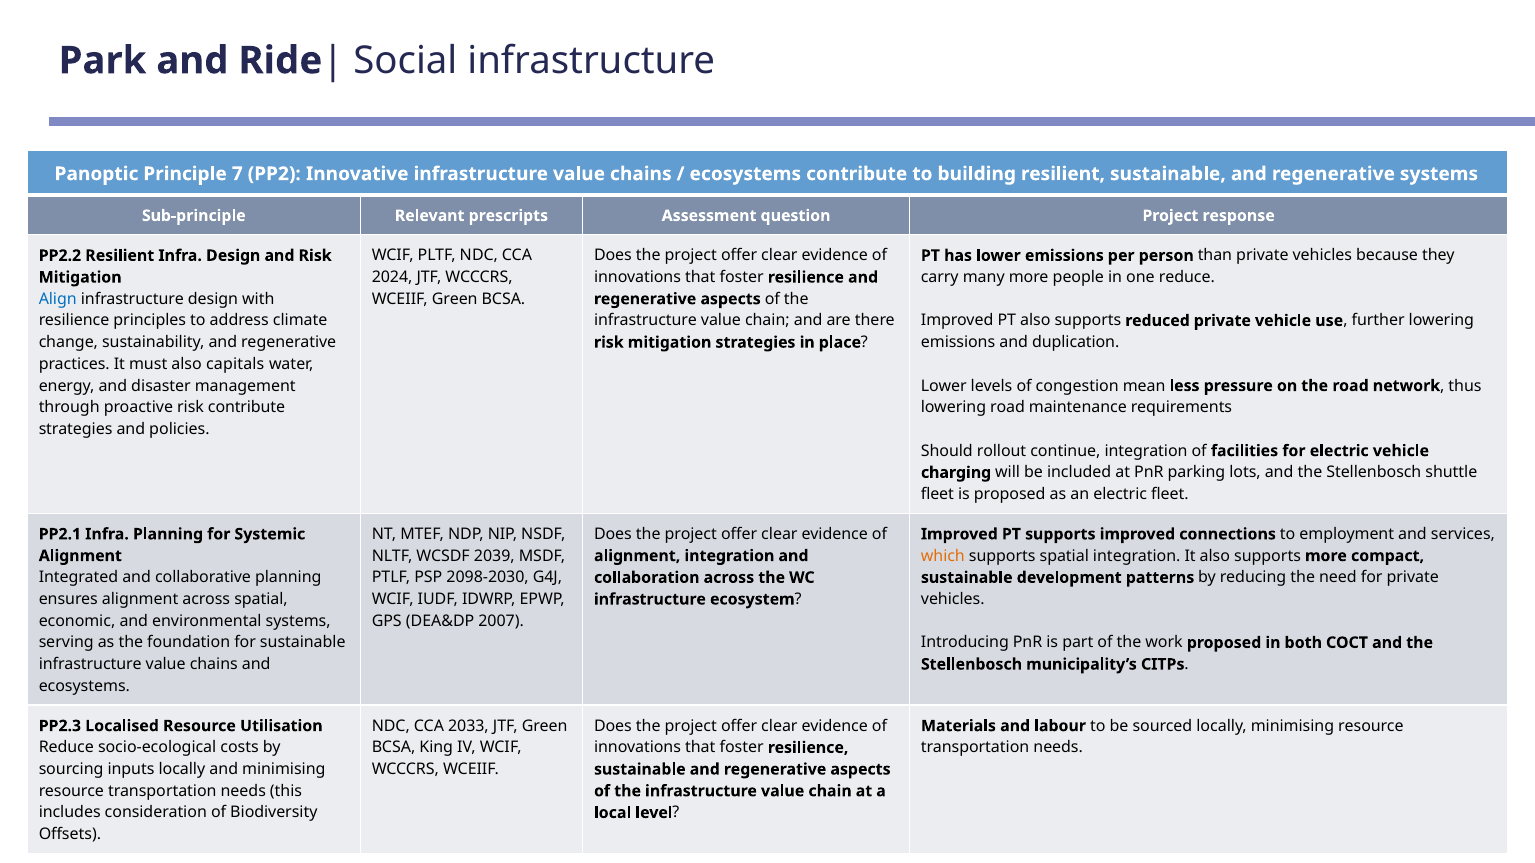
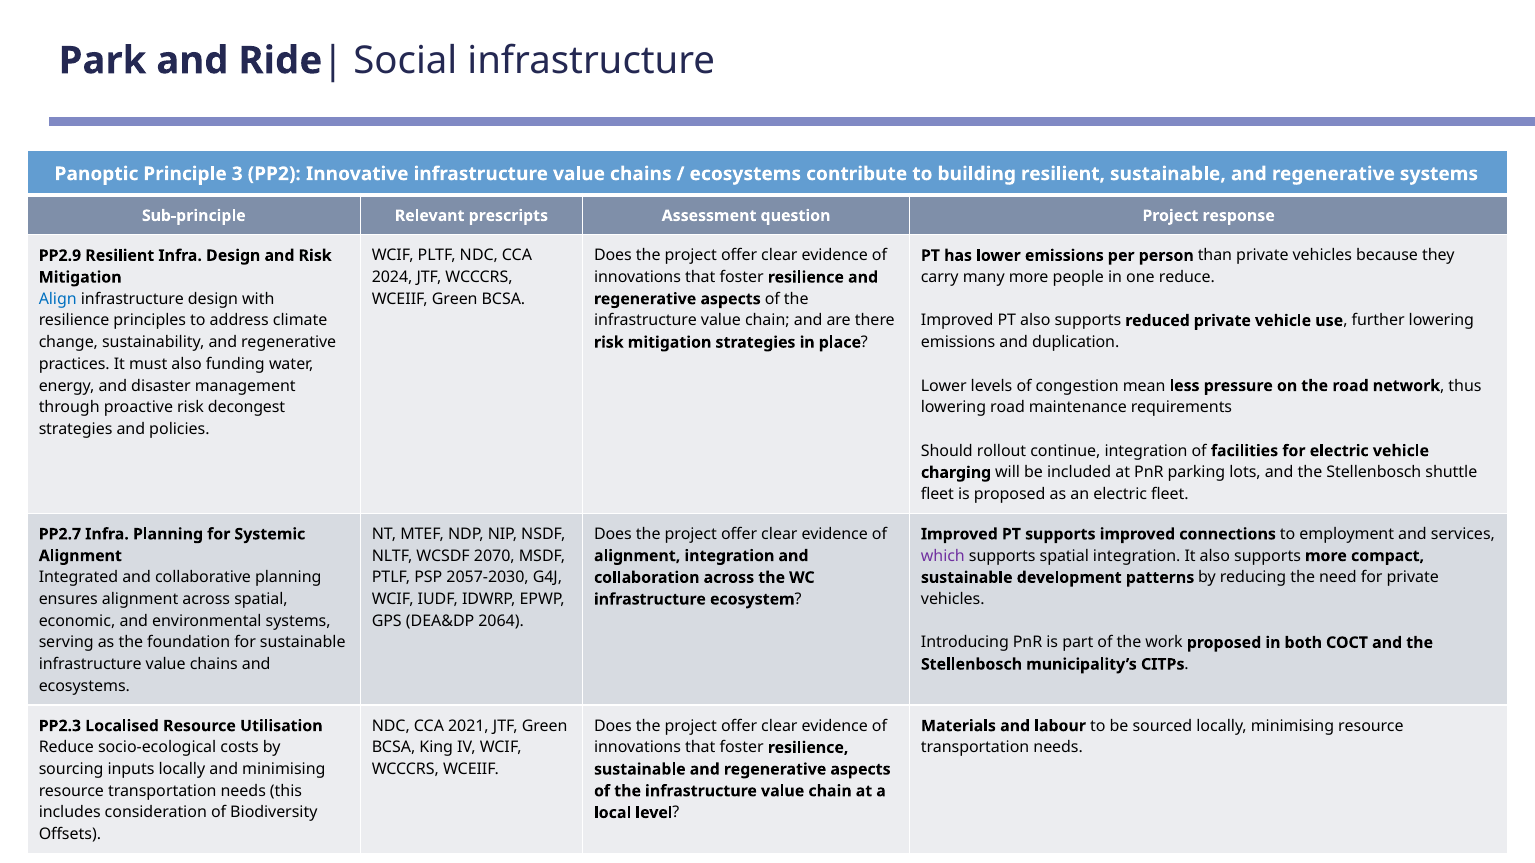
7: 7 -> 3 (237, 174)
PP2.2: PP2.2 -> PP2.9 (60, 256)
capitals: capitals -> funding (235, 364)
risk contribute: contribute -> decongest (247, 408)
PP2.1: PP2.1 -> PP2.7 (60, 534)
2039: 2039 -> 2070 (494, 556)
which colour: orange -> purple (943, 556)
2098-2030: 2098-2030 -> 2057-2030 (488, 578)
2007: 2007 -> 2064 (501, 621)
2033: 2033 -> 2021 (468, 726)
